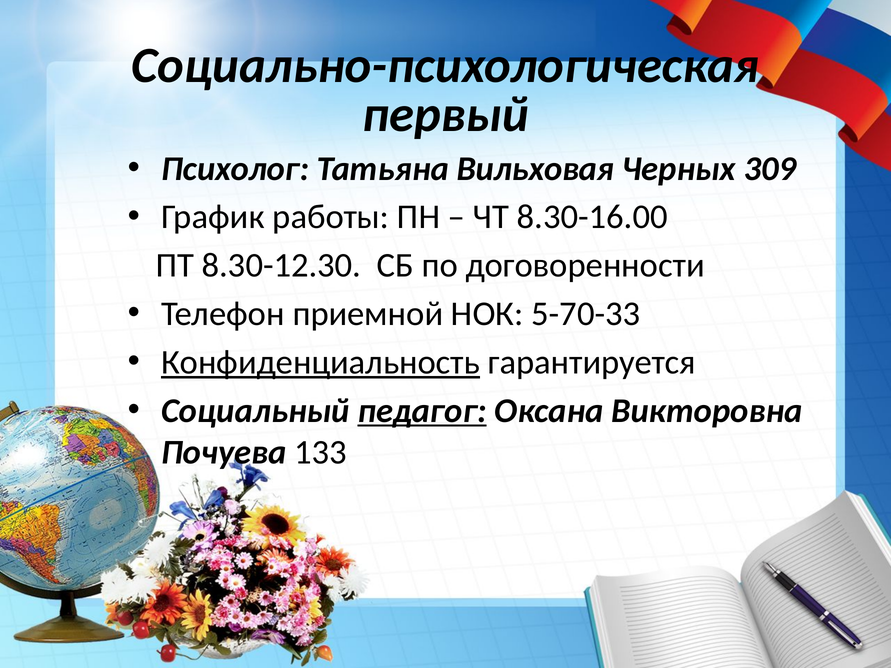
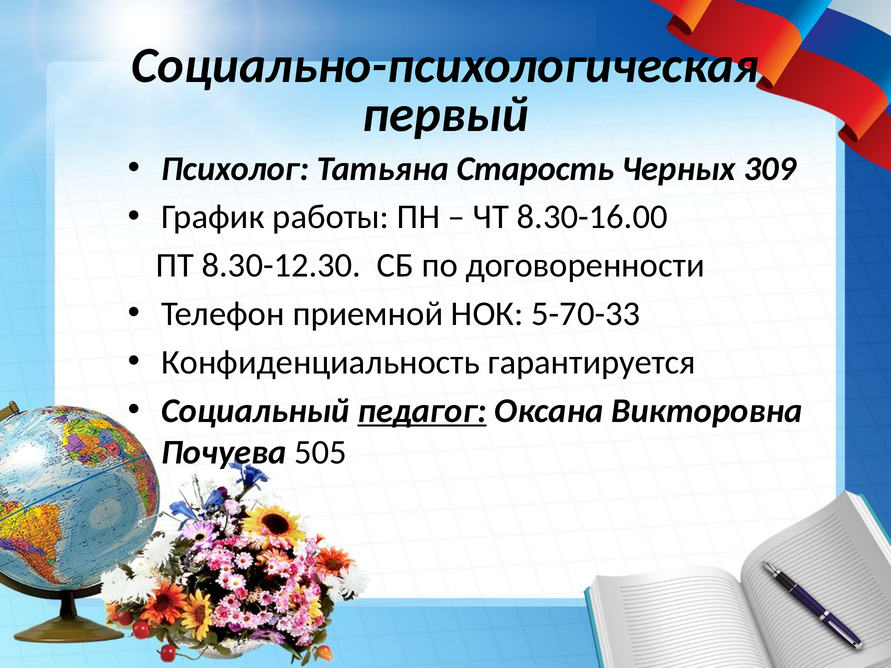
Вильховая: Вильховая -> Старость (535, 169)
Конфиденциальность underline: present -> none (321, 362)
133: 133 -> 505 (321, 452)
